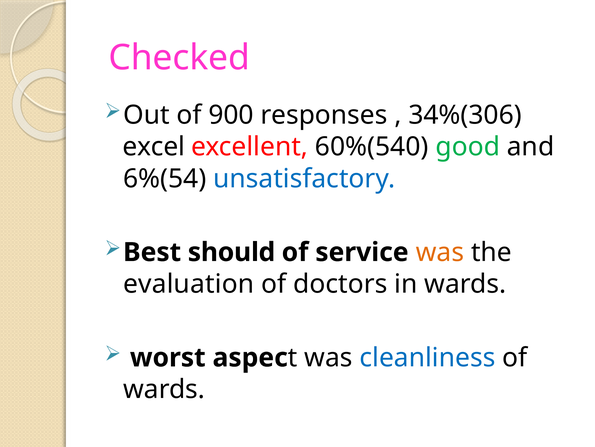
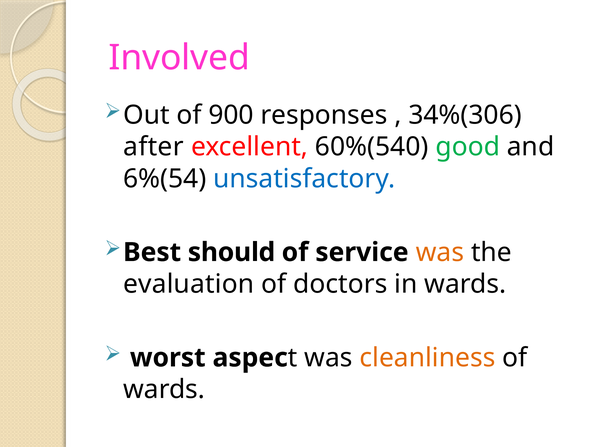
Checked: Checked -> Involved (179, 58)
excel: excel -> after (153, 147)
cleanliness colour: blue -> orange (427, 357)
